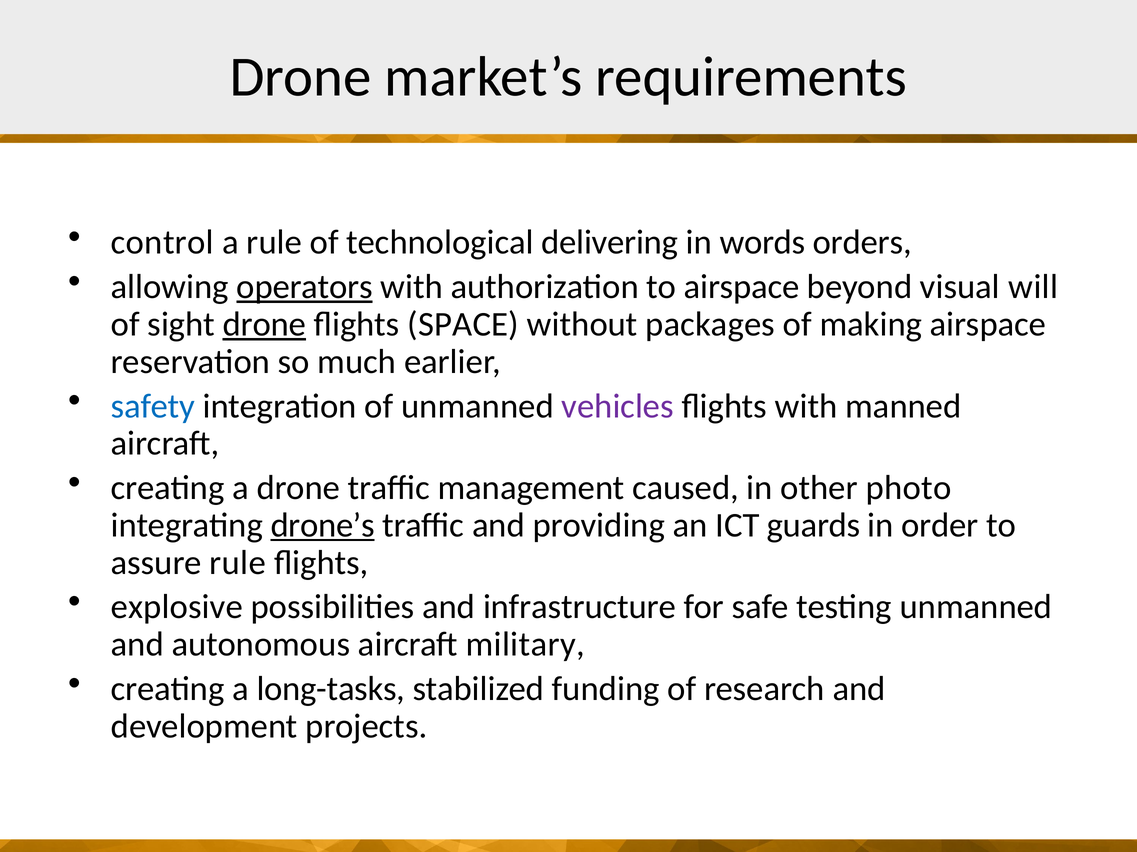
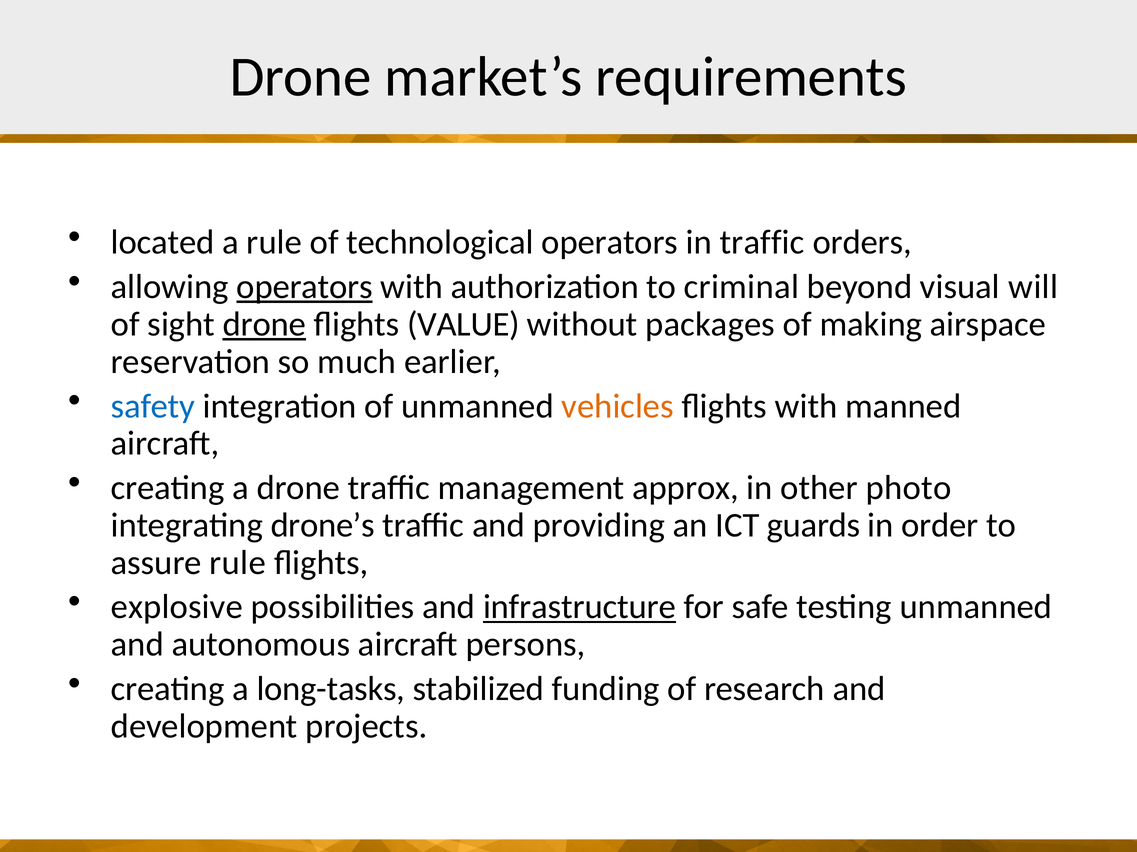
control: control -> located (163, 243)
technological delivering: delivering -> operators (610, 243)
in words: words -> traffic (762, 243)
to airspace: airspace -> criminal (741, 287)
SPACE: SPACE -> VALUE (463, 325)
vehicles colour: purple -> orange (618, 406)
caused: caused -> approx (686, 488)
drone’s underline: present -> none (323, 526)
infrastructure underline: none -> present (579, 608)
military: military -> persons (526, 645)
